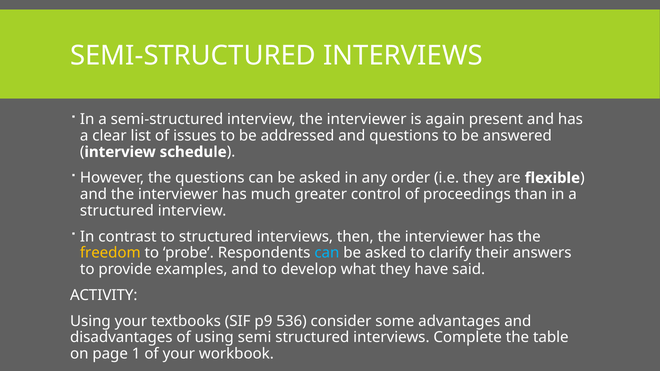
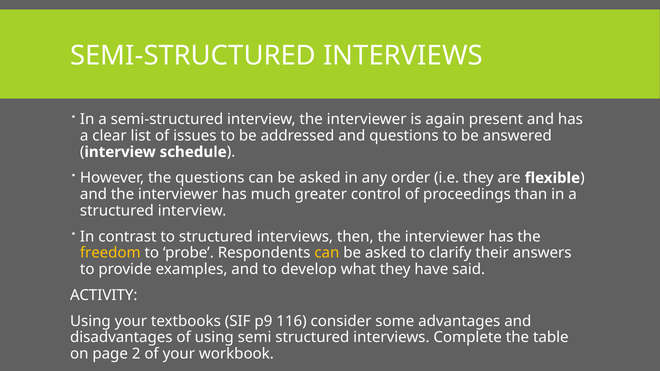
can colour: light blue -> yellow (327, 253)
536: 536 -> 116 (292, 321)
1: 1 -> 2 (136, 354)
